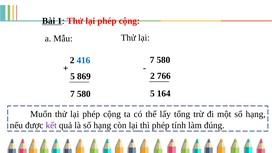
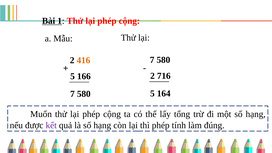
416 colour: blue -> orange (83, 60)
766: 766 -> 716 (164, 76)
869: 869 -> 166 (84, 76)
